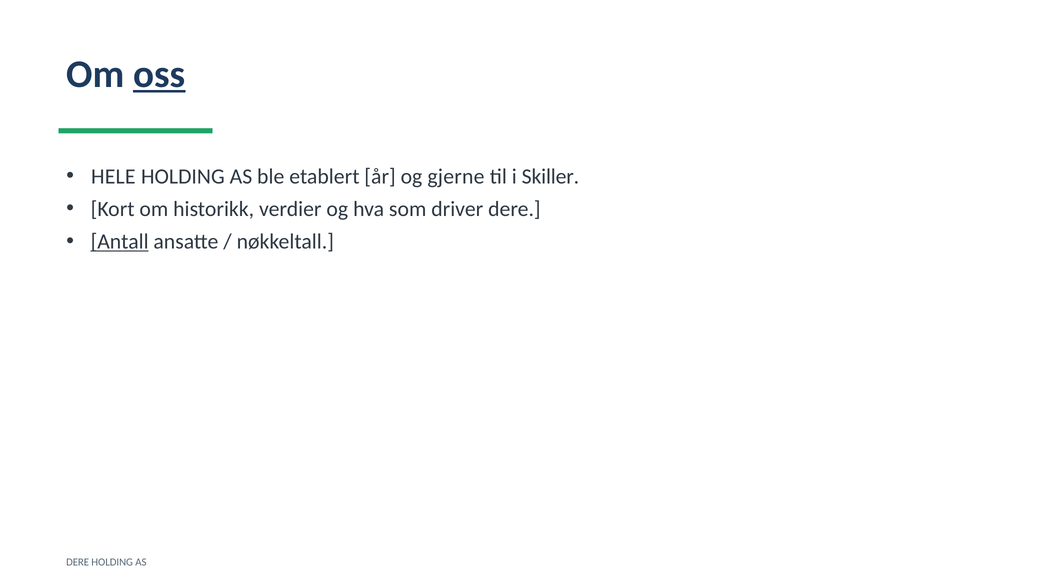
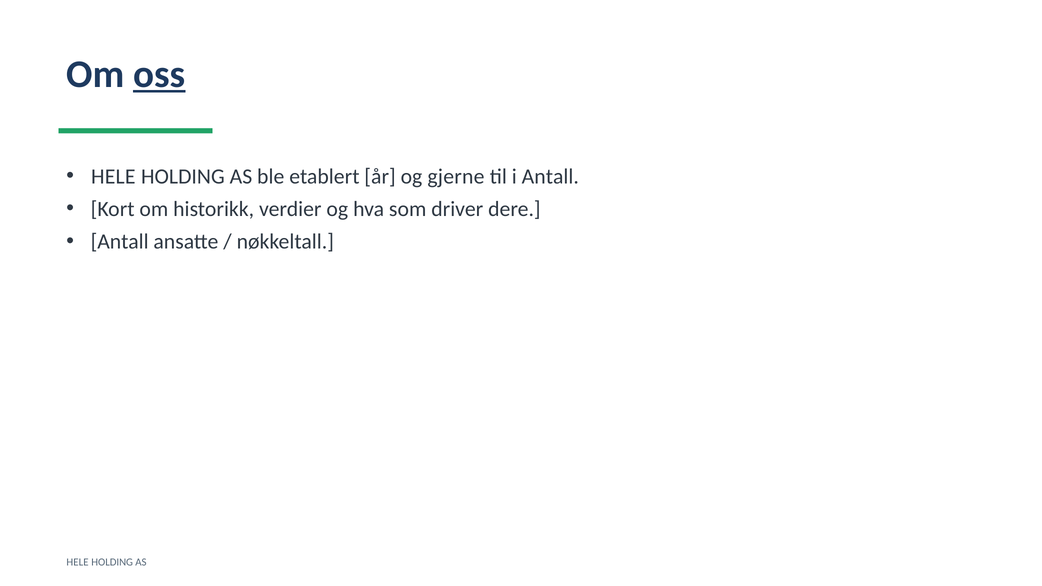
i Skiller: Skiller -> Antall (550, 176)
Antall underline: present -> none (120, 242)
DERE: DERE -> HELE (78, 562)
